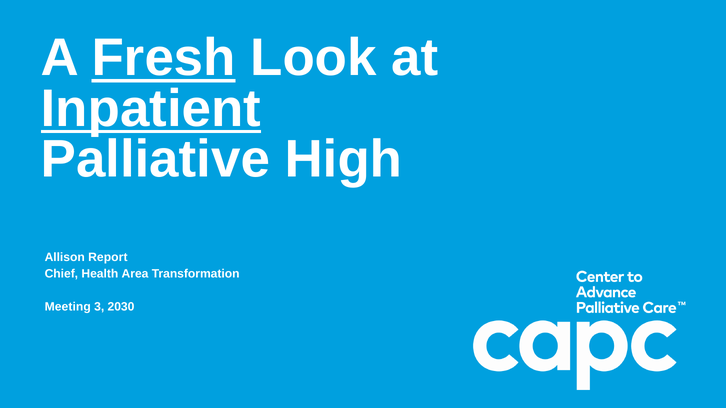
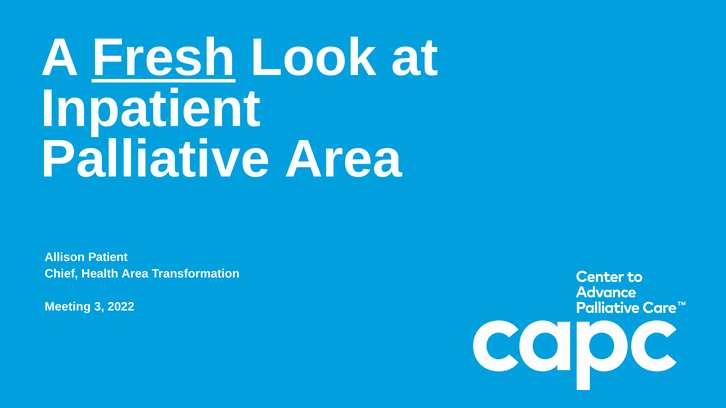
Inpatient underline: present -> none (151, 109)
Palliative High: High -> Area (343, 160)
Report: Report -> Patient (108, 257)
2030: 2030 -> 2022 (121, 307)
